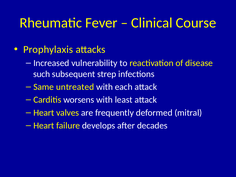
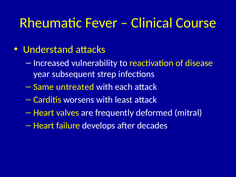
Prophylaxis: Prophylaxis -> Understand (48, 50)
such: such -> year (42, 74)
